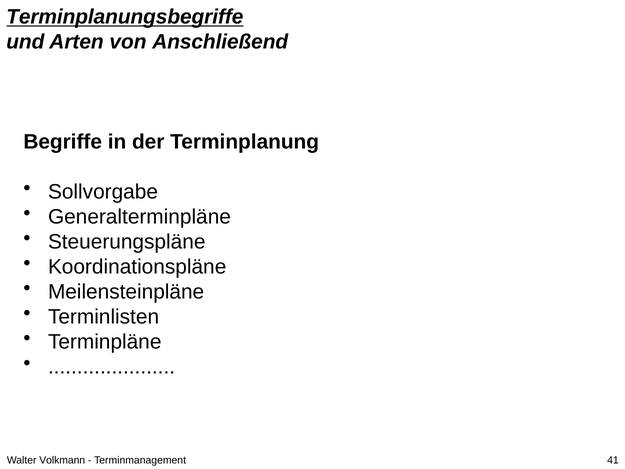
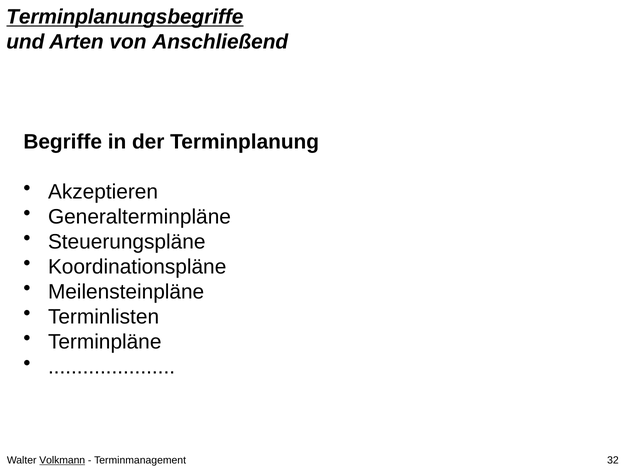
Sollvorgabe: Sollvorgabe -> Akzeptieren (103, 192)
Volkmann underline: none -> present (62, 460)
41: 41 -> 32 (613, 460)
